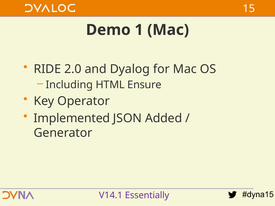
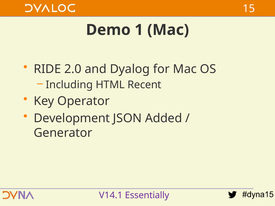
Ensure: Ensure -> Recent (144, 85)
Implemented: Implemented -> Development (72, 118)
